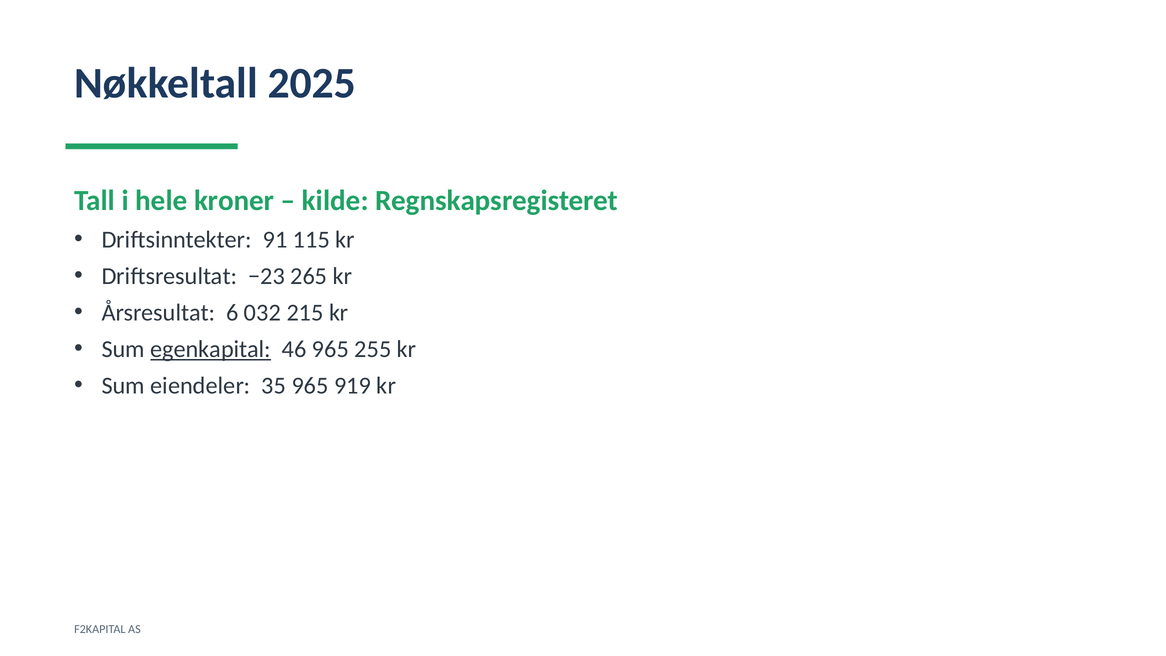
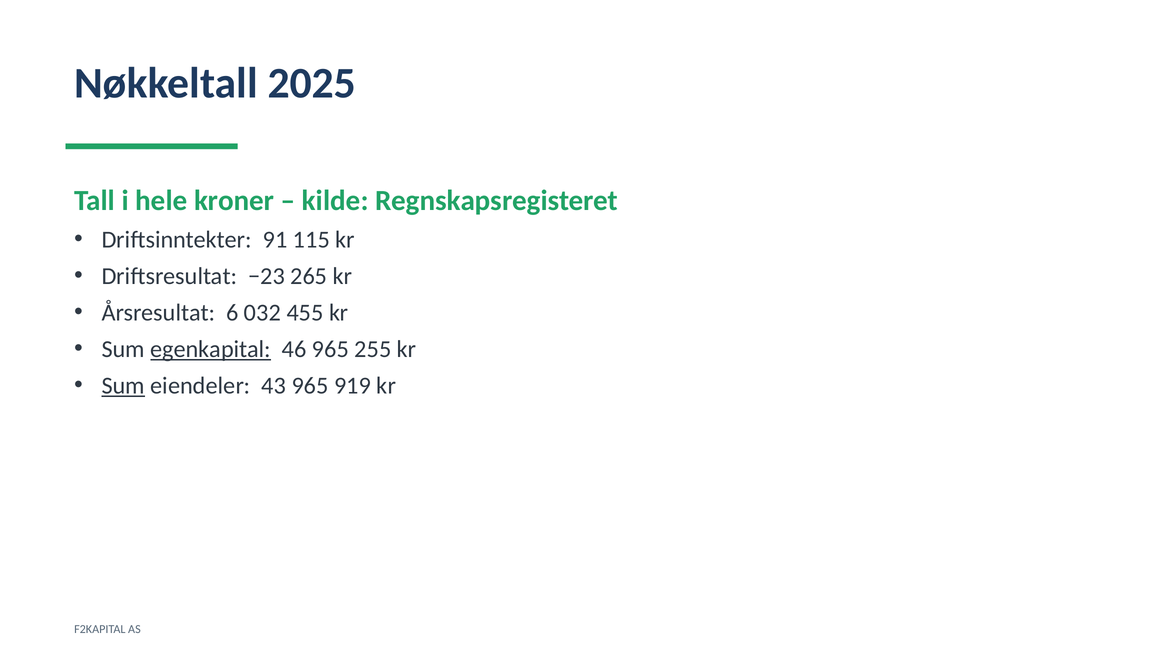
215: 215 -> 455 (305, 313)
Sum underline: none -> present (123, 386)
35: 35 -> 43 (274, 386)
